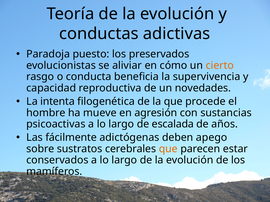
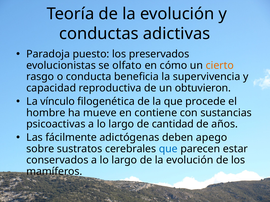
aliviar: aliviar -> olfato (127, 66)
novedades: novedades -> obtuvieron (203, 88)
intenta: intenta -> vínculo (58, 102)
agresión: agresión -> contiene (156, 113)
escalada: escalada -> cantidad (173, 124)
que colour: orange -> blue (168, 149)
